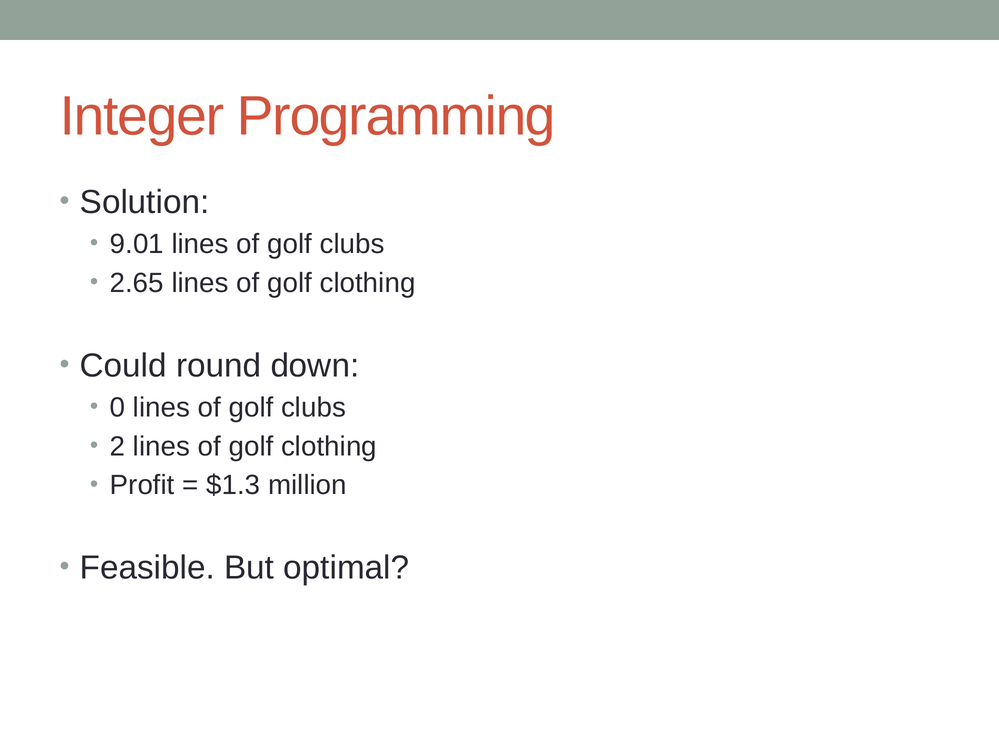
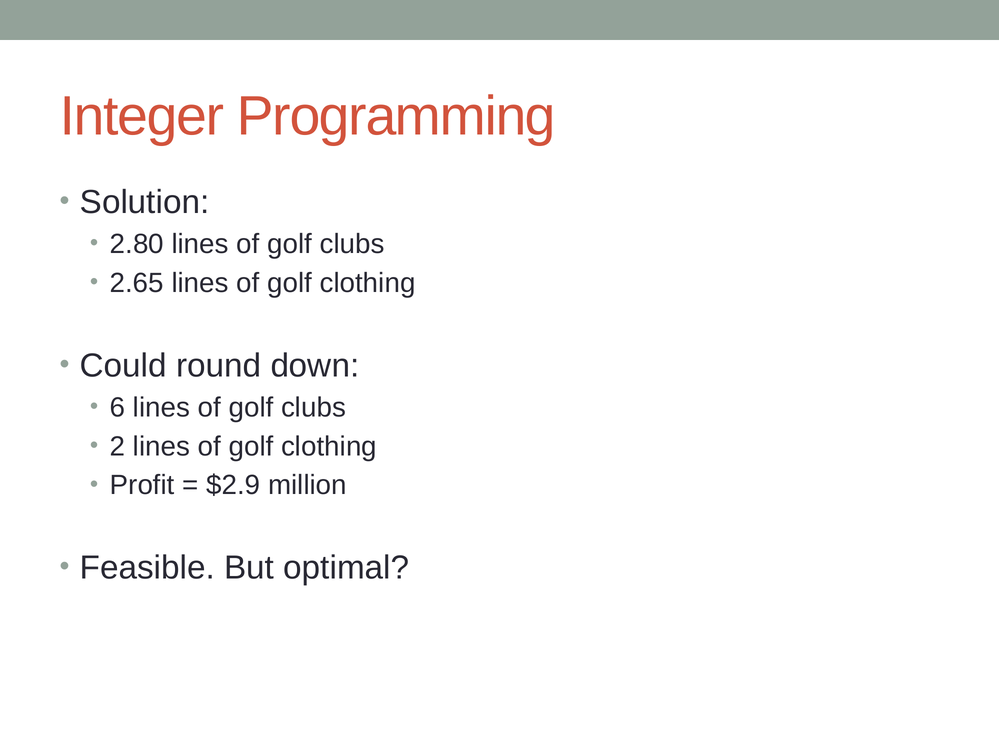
9.01: 9.01 -> 2.80 (137, 244)
0: 0 -> 6 (118, 407)
$1.3: $1.3 -> $2.9 (233, 485)
